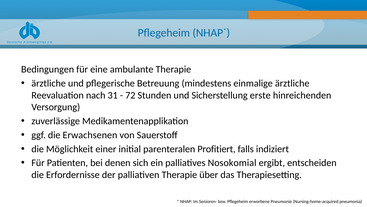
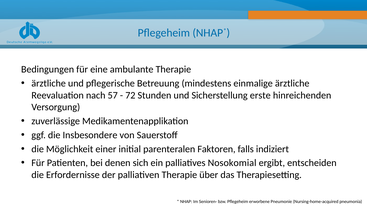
31: 31 -> 57 (113, 95)
Erwachsenen: Erwachsenen -> Insbesondere (90, 135)
Profitiert: Profitiert -> Faktoren (216, 149)
